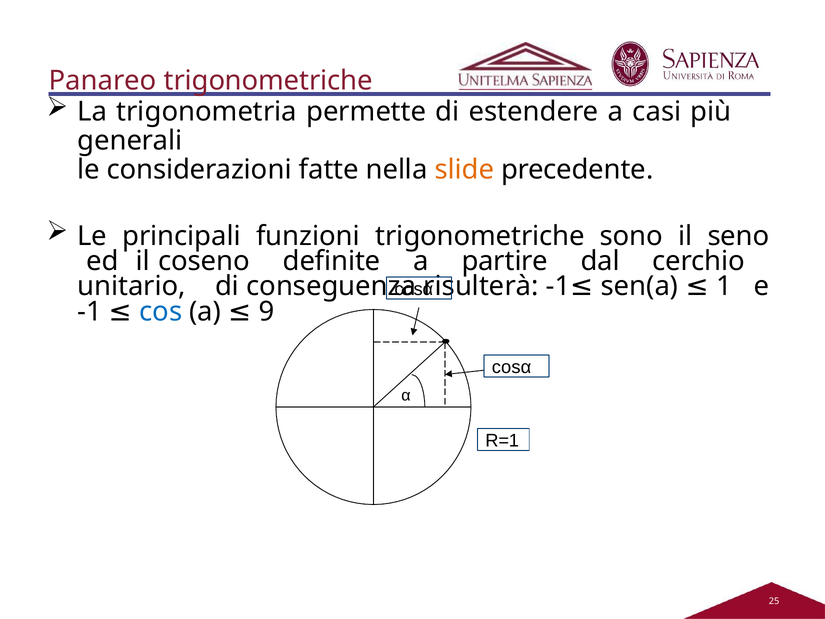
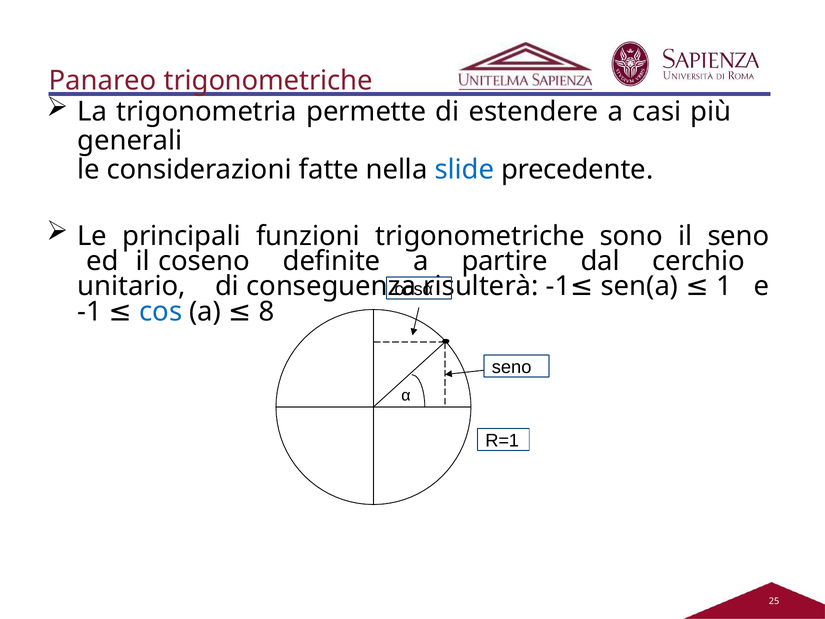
slide colour: orange -> blue (464, 170)
9: 9 -> 8 (266, 311)
cosα: cosα -> seno (512, 367)
